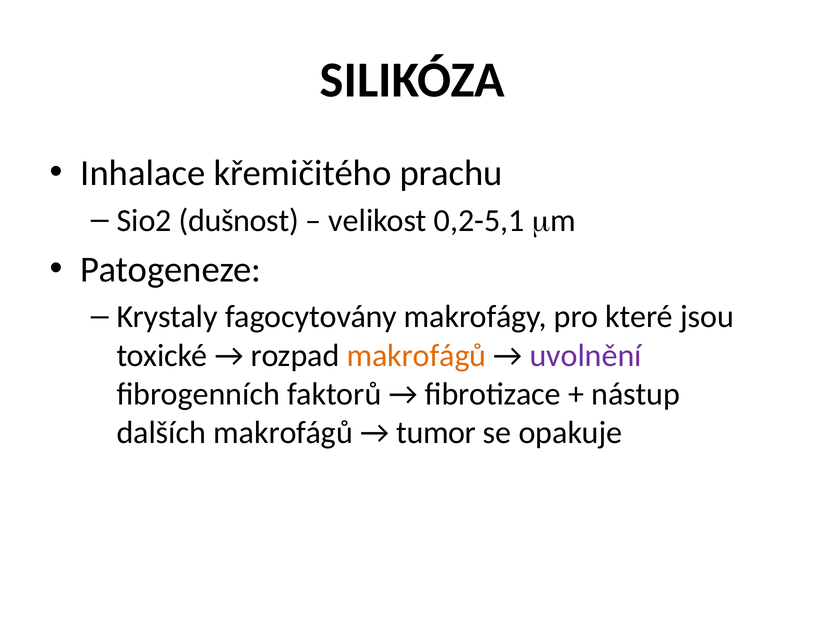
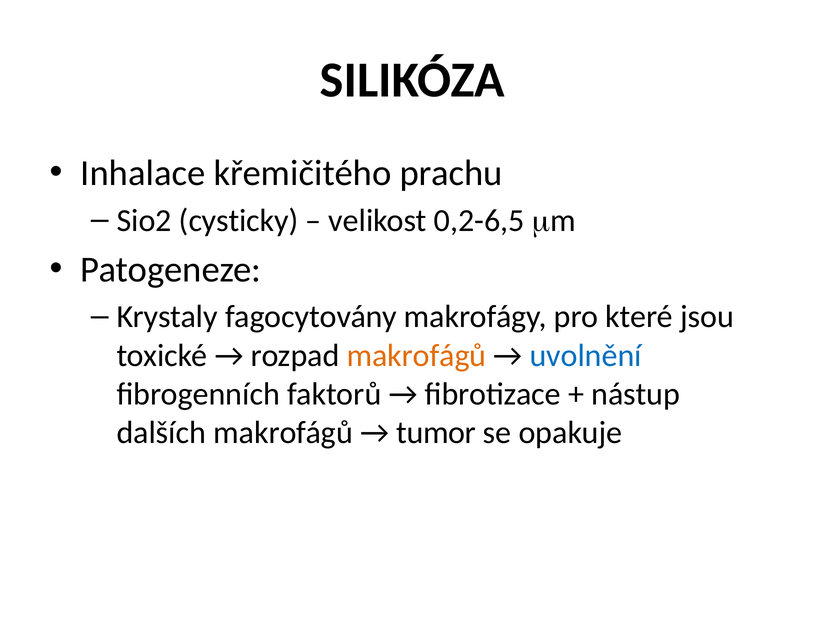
dušnost: dušnost -> cysticky (239, 220)
0,2-5,1: 0,2-5,1 -> 0,2-6,5 (479, 220)
uvolnění colour: purple -> blue (586, 355)
